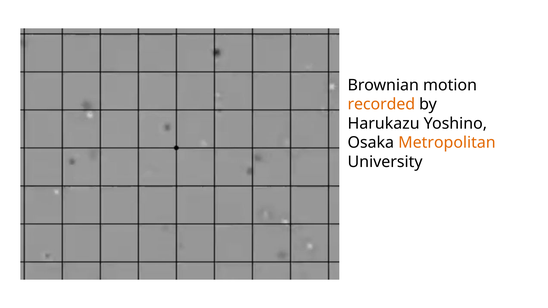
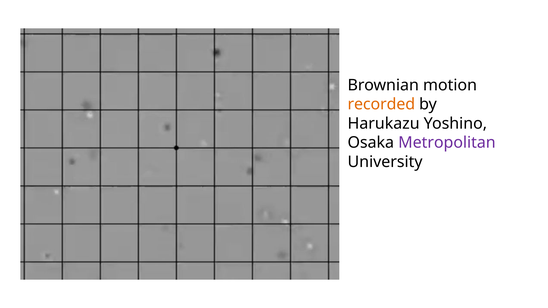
Metropolitan colour: orange -> purple (447, 143)
